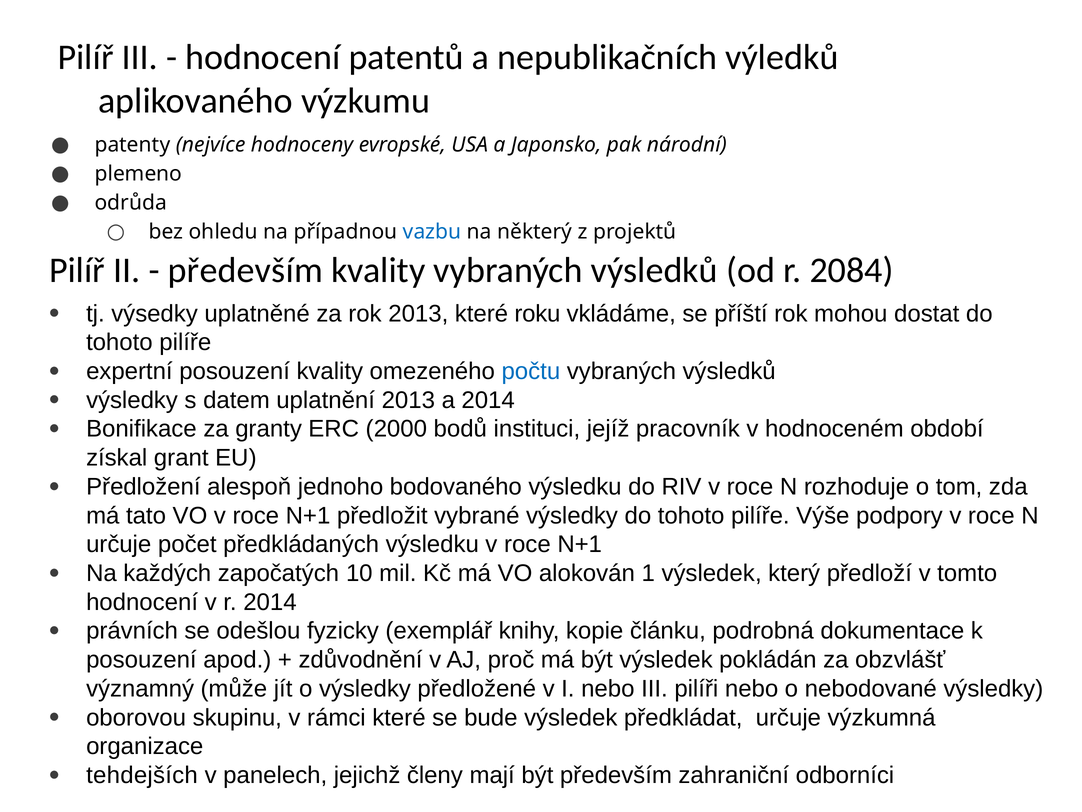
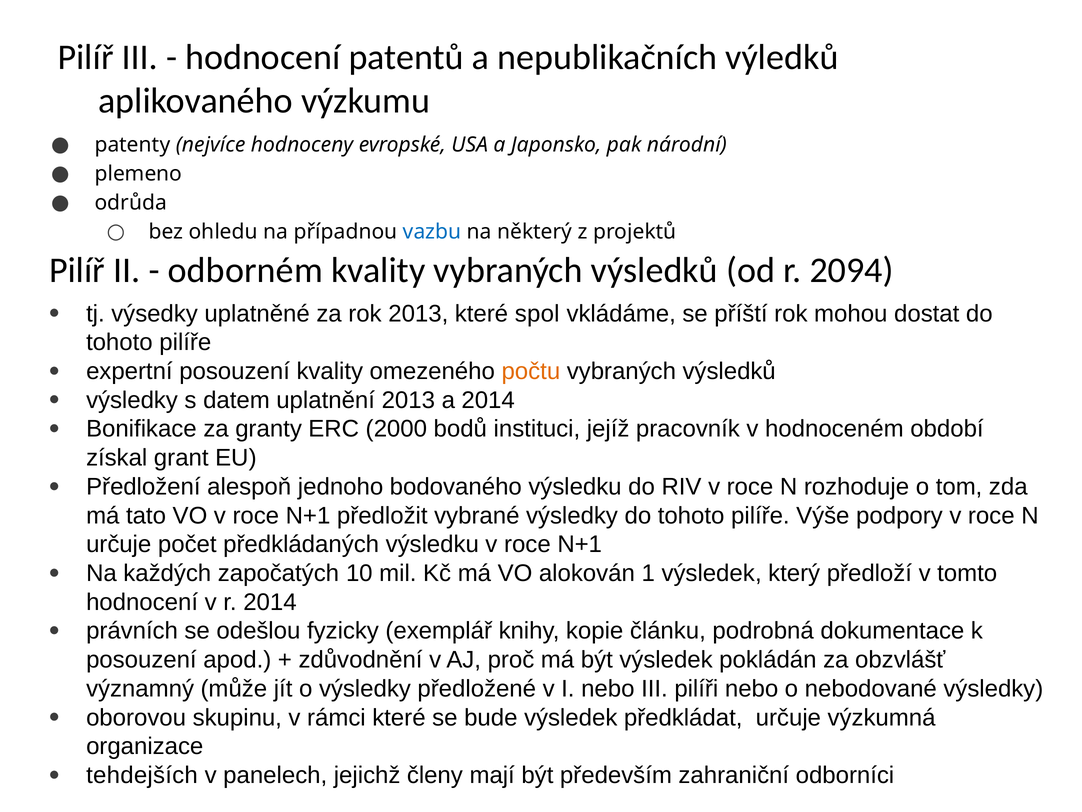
především: především -> odborném (245, 270)
2084: 2084 -> 2094 (852, 270)
roku: roku -> spol (537, 313)
počtu colour: blue -> orange (531, 371)
